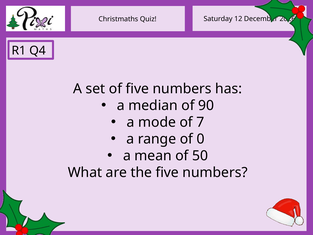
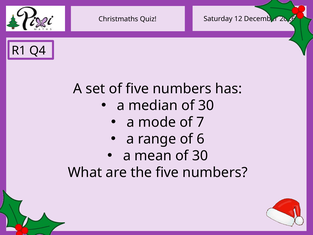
median of 90: 90 -> 30 (206, 105)
0: 0 -> 6 (201, 139)
mean of 50: 50 -> 30 (200, 156)
